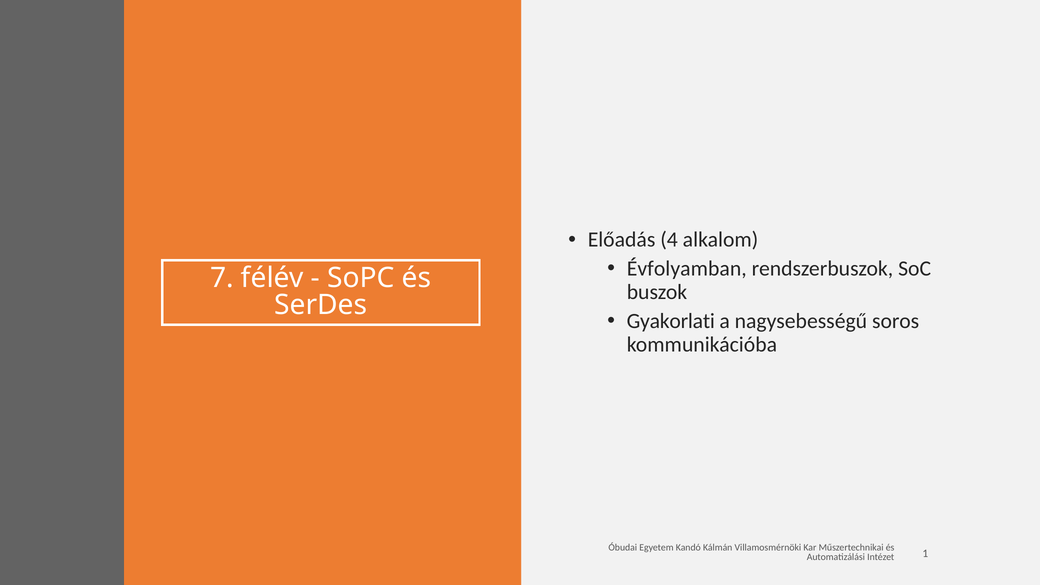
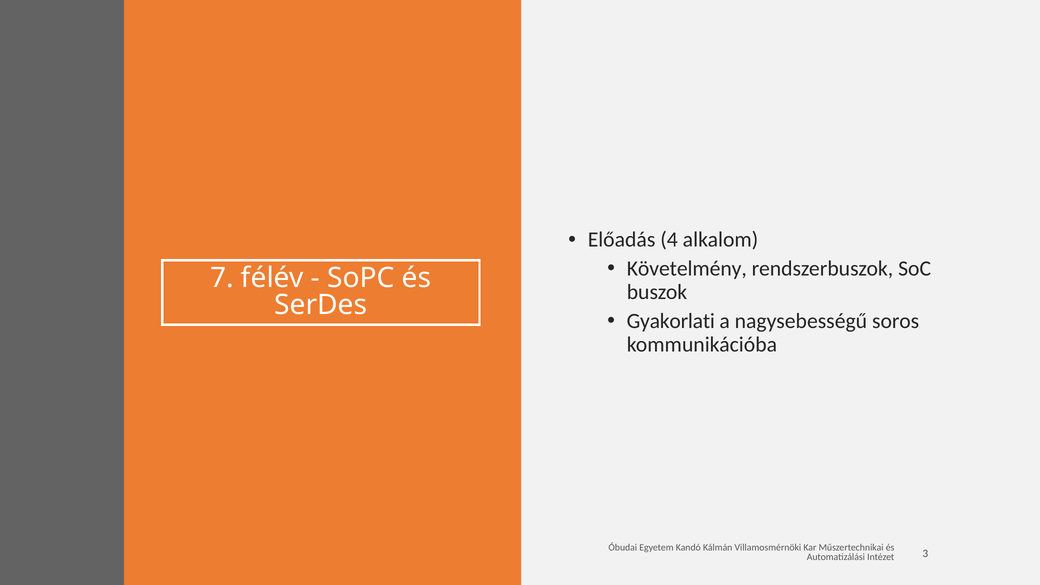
Évfolyamban: Évfolyamban -> Követelmény (687, 269)
1: 1 -> 3 (925, 553)
